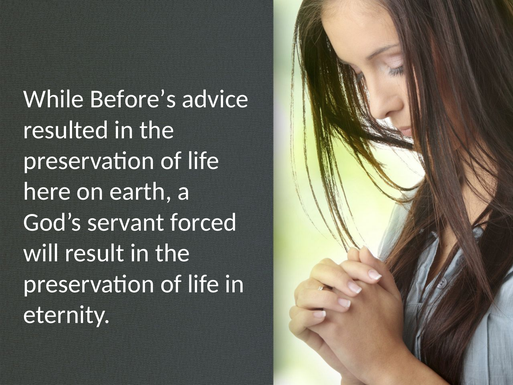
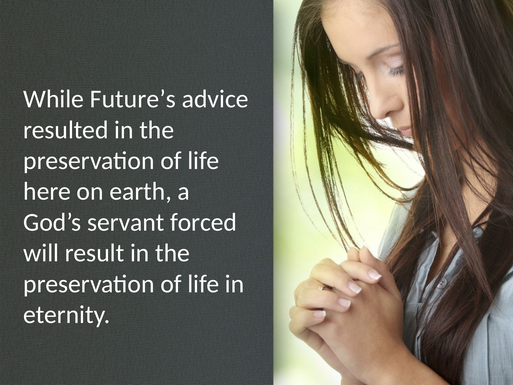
Before’s: Before’s -> Future’s (133, 99)
